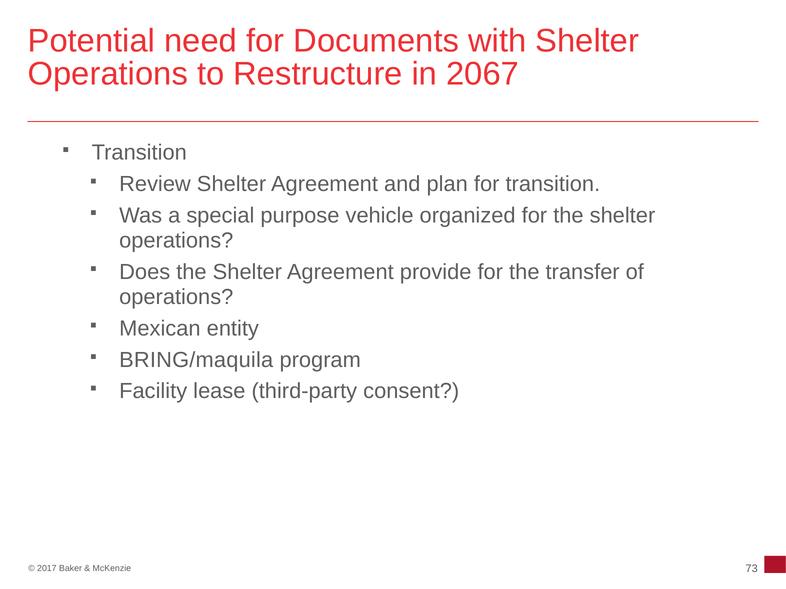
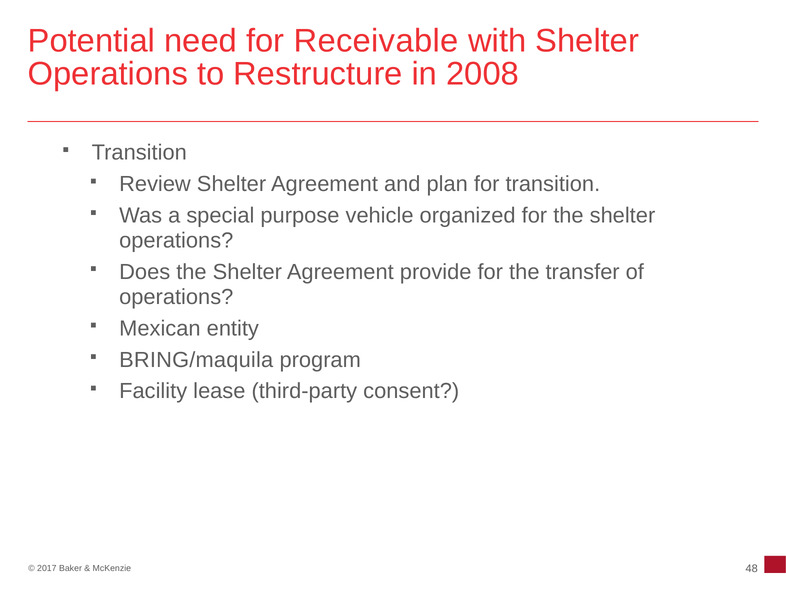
Documents: Documents -> Receivable (376, 41)
2067: 2067 -> 2008 (483, 74)
73: 73 -> 48 (752, 569)
